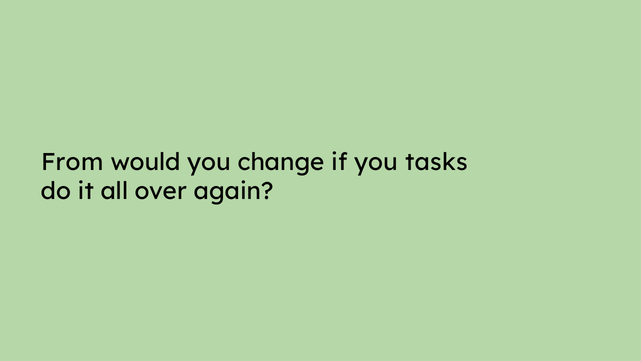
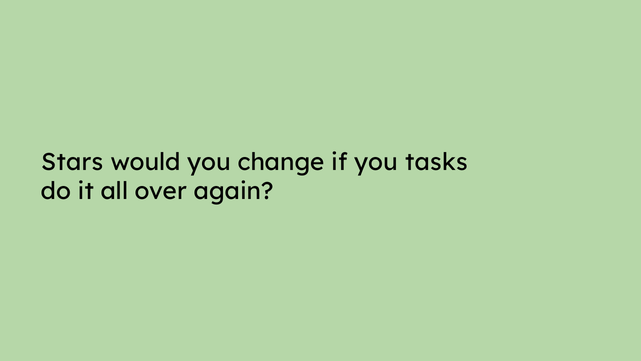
From: From -> Stars (72, 162)
